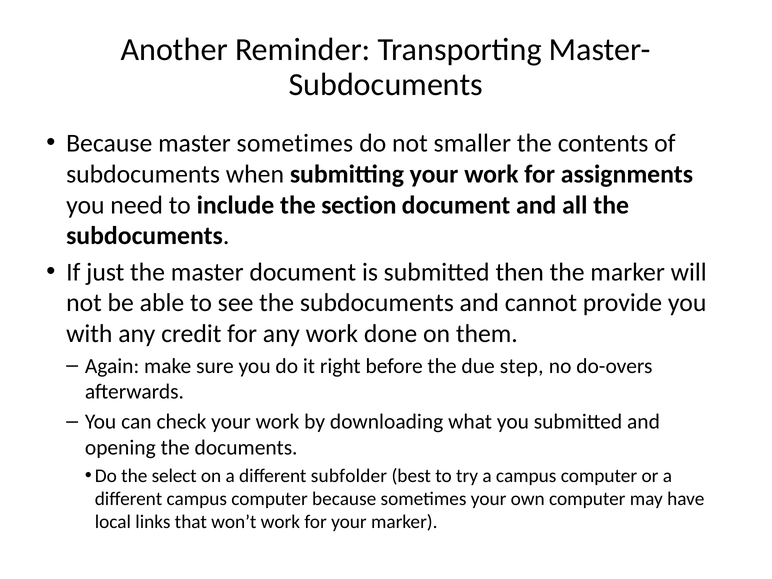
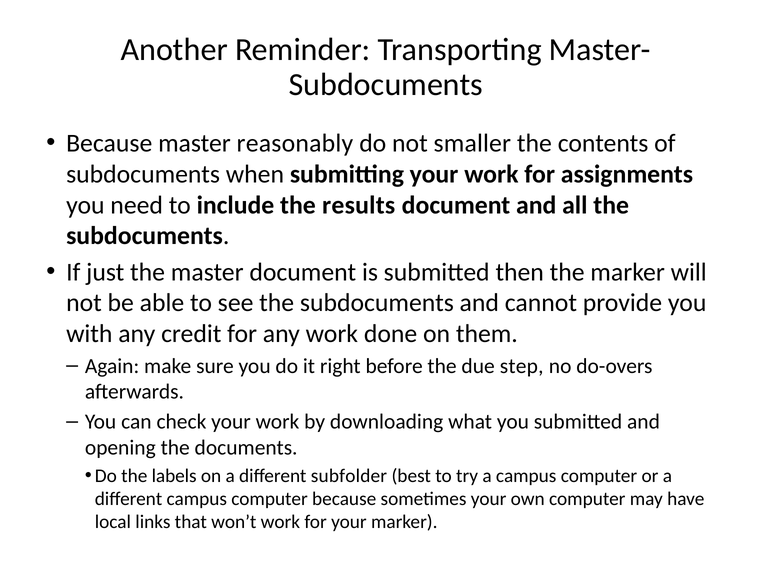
master sometimes: sometimes -> reasonably (295, 143)
section: section -> results (359, 205)
select: select -> labels (174, 476)
